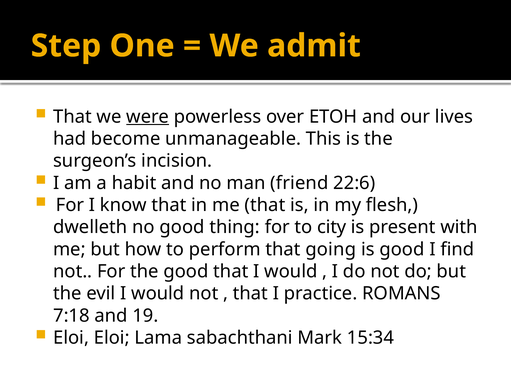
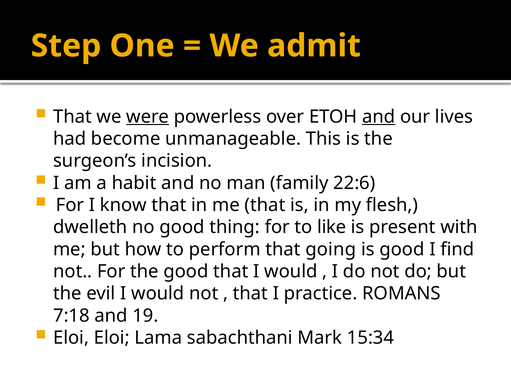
and underline: none -> present (379, 117)
friend: friend -> family (299, 183)
city: city -> like (332, 227)
